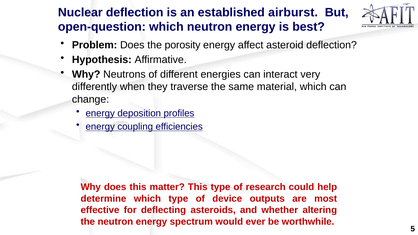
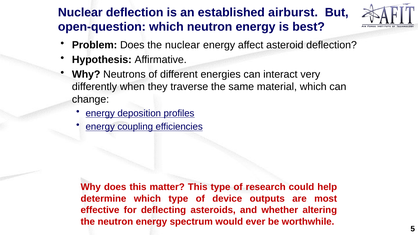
the porosity: porosity -> nuclear (182, 45)
